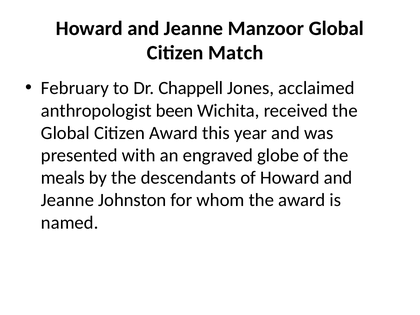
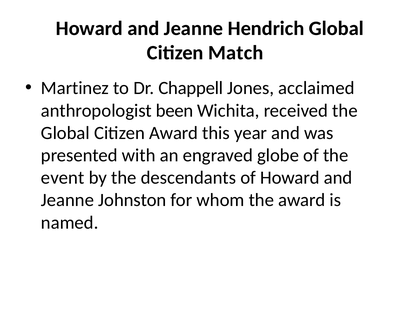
Manzoor: Manzoor -> Hendrich (266, 28)
February: February -> Martinez (75, 88)
meals: meals -> event (63, 178)
